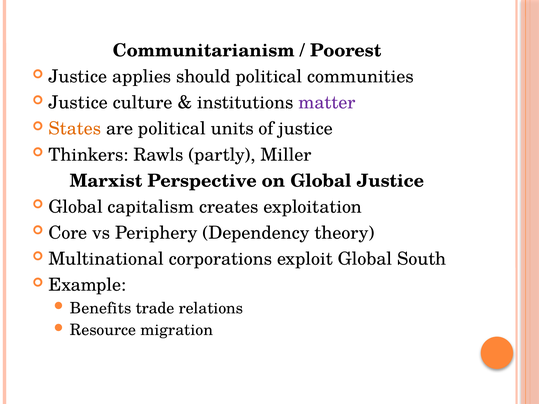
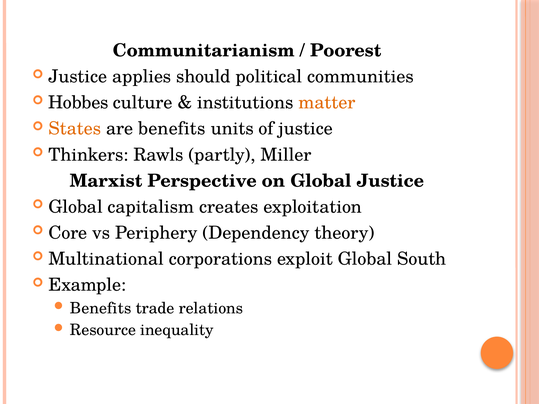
Justice: Justice -> Hobbes (78, 103)
matter colour: purple -> orange (327, 103)
are political: political -> benefits (172, 129)
migration: migration -> inequality (177, 330)
